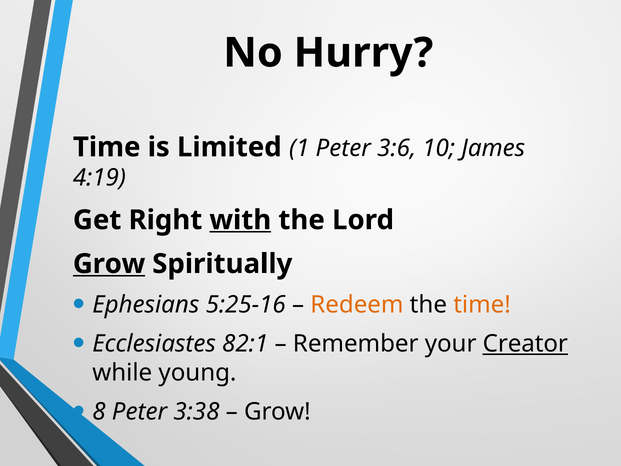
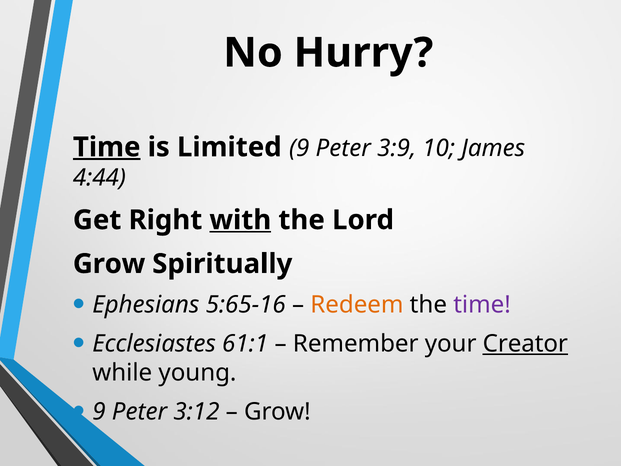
Time underline: none -> present (107, 147)
Limited 1: 1 -> 9 (299, 148)
3:6: 3:6 -> 3:9 (397, 148)
4:19: 4:19 -> 4:44 (99, 178)
Grow underline: present -> none (109, 264)
5:25-16: 5:25-16 -> 5:65-16 (246, 305)
time colour: orange -> purple (482, 305)
82:1: 82:1 -> 61:1 (245, 344)
8: 8 -> 9 (99, 412)
3:38: 3:38 -> 3:12 (196, 412)
